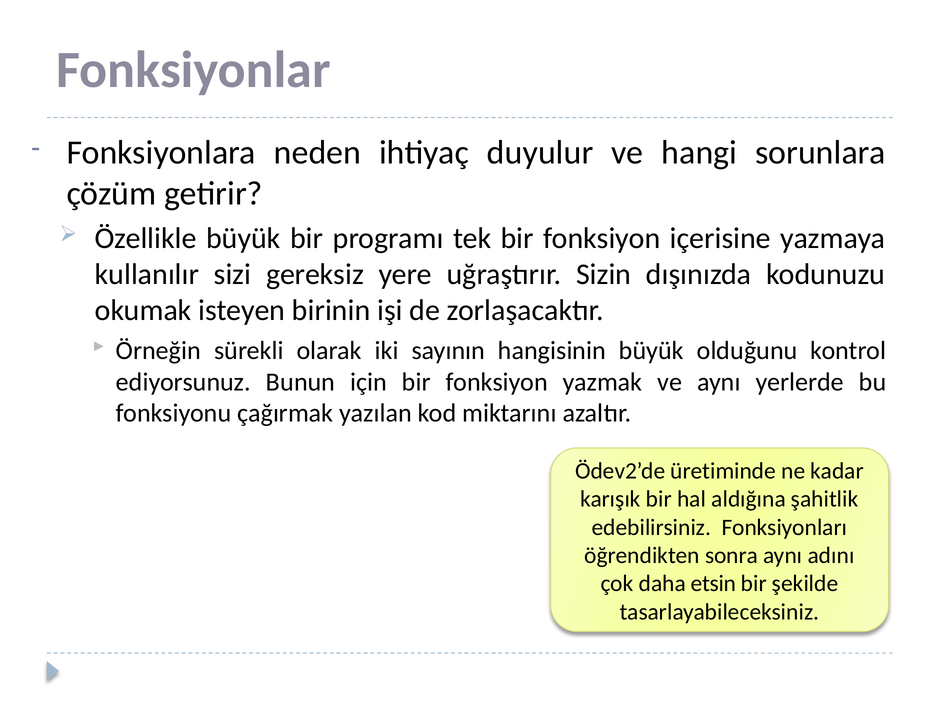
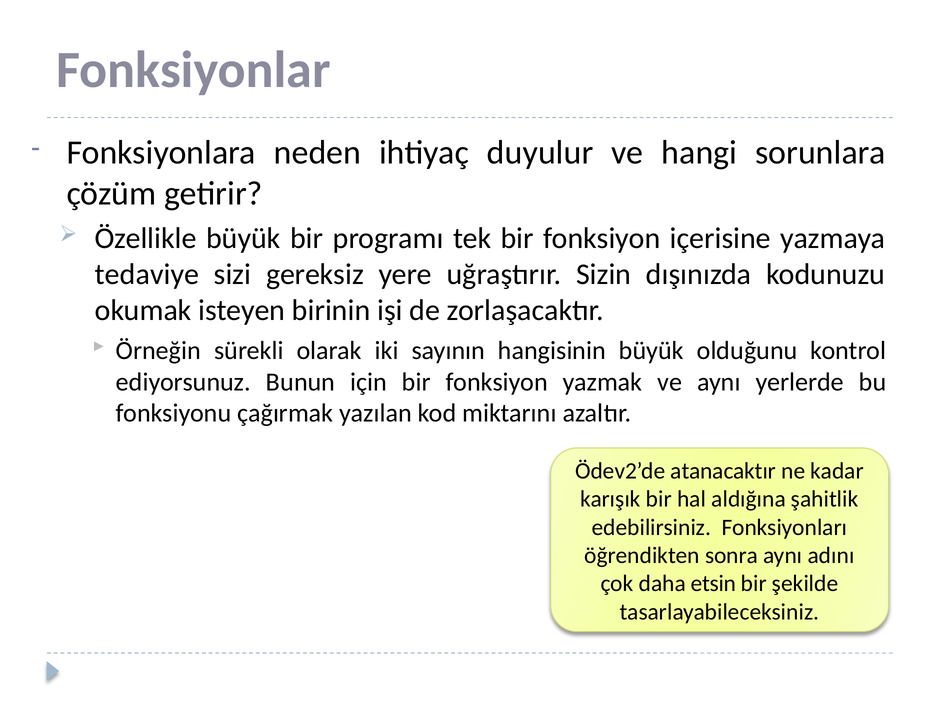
kullanılır: kullanılır -> tedaviye (147, 274)
üretiminde: üretiminde -> atanacaktır (723, 471)
